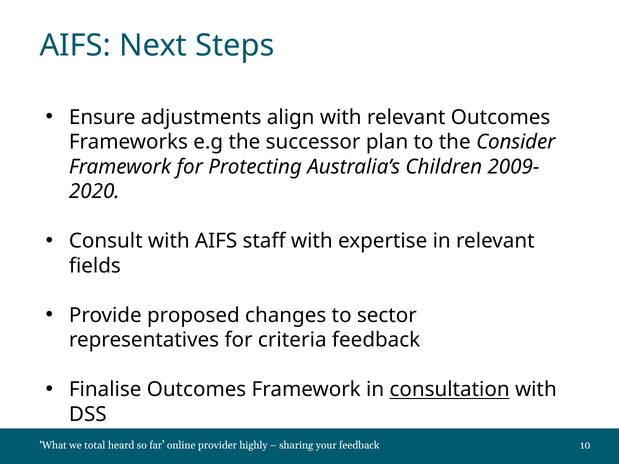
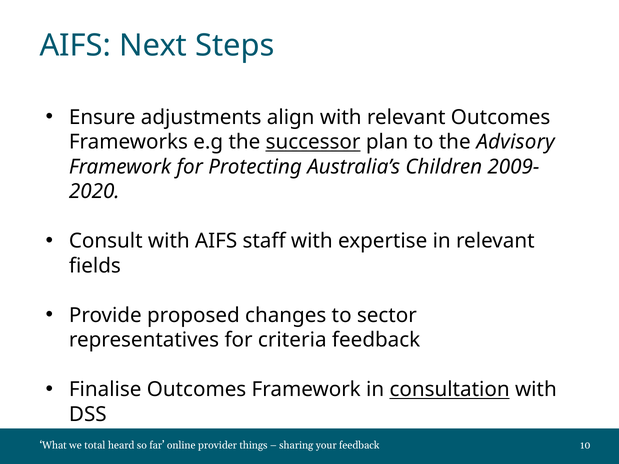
successor underline: none -> present (313, 142)
Consider: Consider -> Advisory (516, 142)
highly: highly -> things (253, 445)
